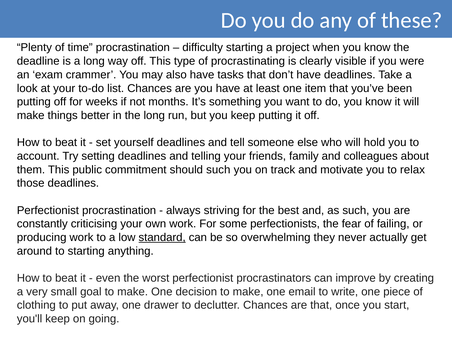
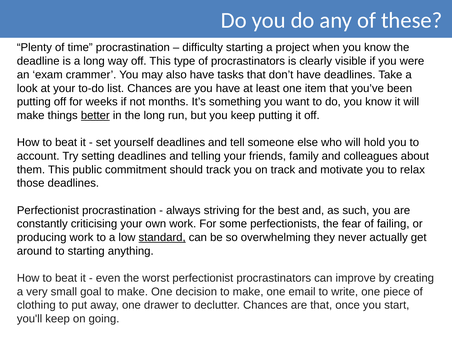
of procrastinating: procrastinating -> procrastinators (248, 61)
better underline: none -> present (95, 115)
should such: such -> track (218, 170)
